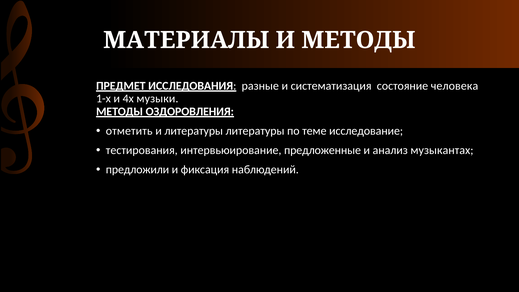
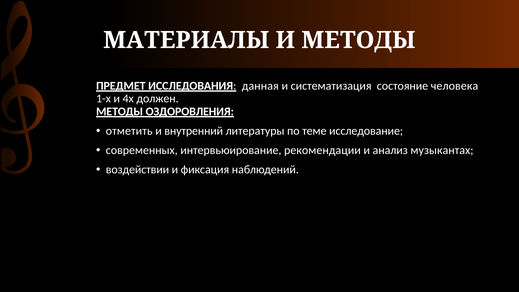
разные: разные -> данная (260, 86)
музыки: музыки -> должен (158, 99)
и литературы: литературы -> внутренний (194, 131)
тестирования: тестирования -> современных (142, 150)
предложенные: предложенные -> рекомендации (322, 150)
предложили: предложили -> воздействии (137, 170)
